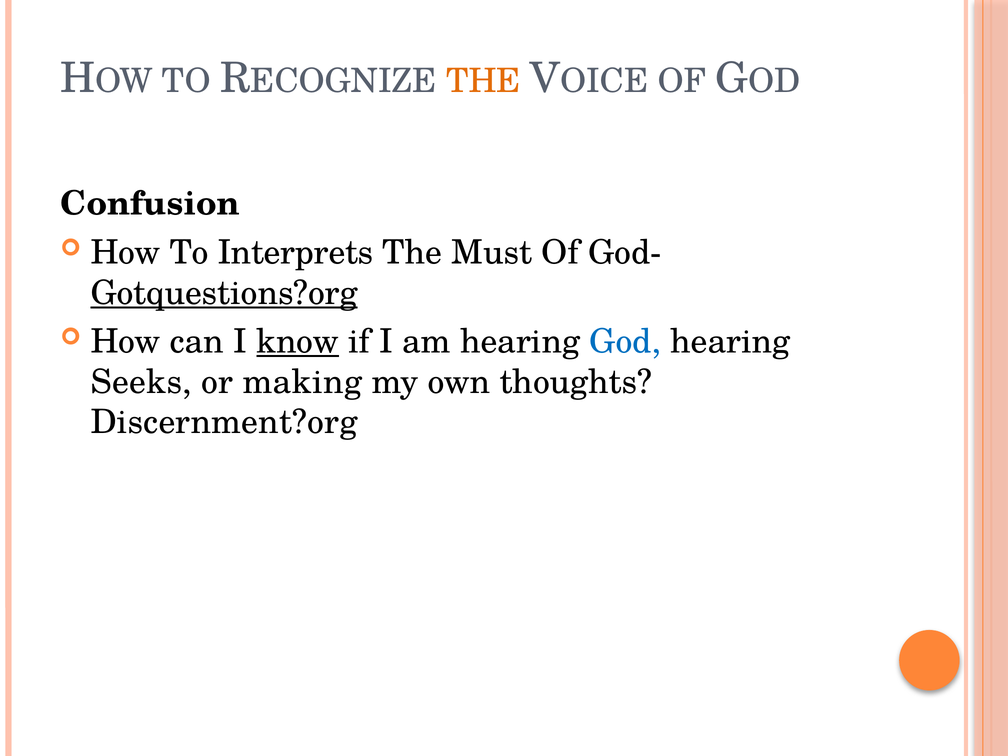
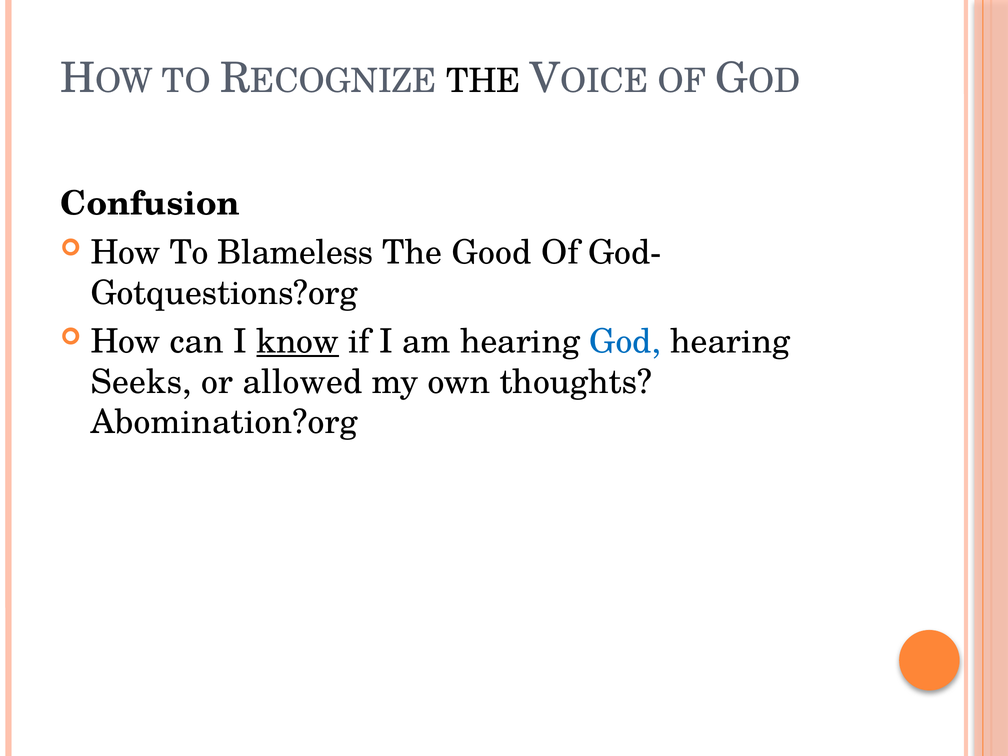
THE colour: orange -> black (483, 81)
Interprets: Interprets -> Blameless (295, 253)
Must: Must -> Good (492, 253)
Gotquestions?org underline: present -> none (224, 293)
making: making -> allowed (302, 382)
Discernment?org: Discernment?org -> Abomination?org (224, 422)
